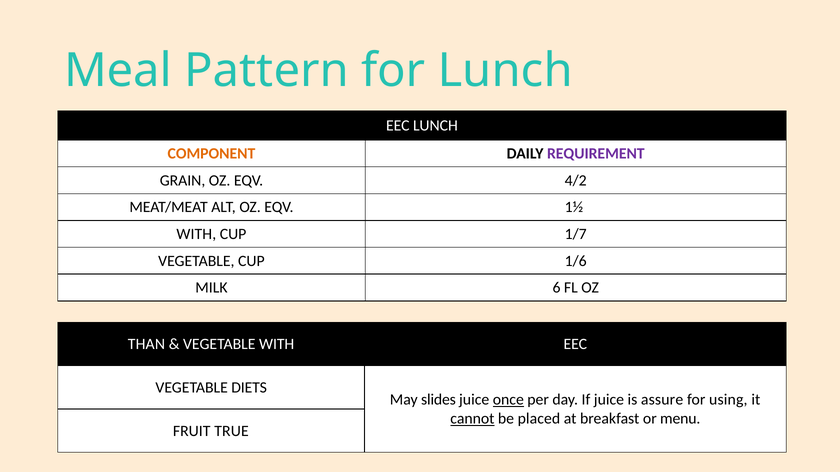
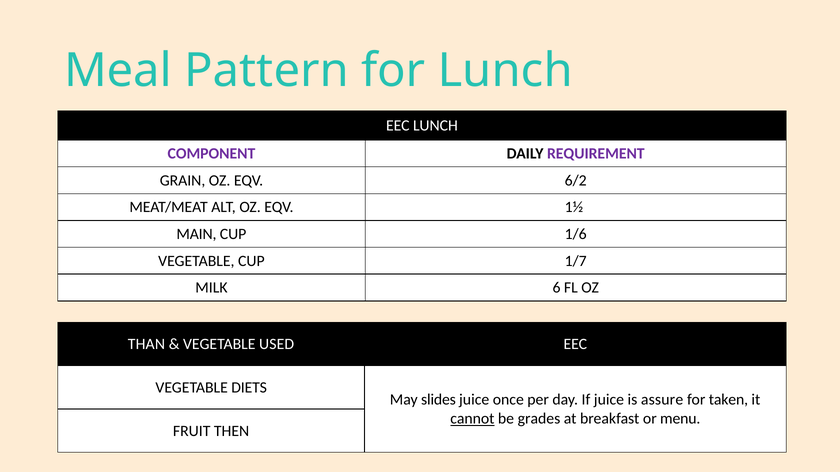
COMPONENT colour: orange -> purple (211, 154)
4/2: 4/2 -> 6/2 (576, 181)
WITH: WITH -> MAIN (196, 234)
1/7: 1/7 -> 1/6 (576, 234)
1/6: 1/6 -> 1/7 (576, 261)
VEGETABLE WITH: WITH -> USED (277, 344)
once underline: present -> none (508, 400)
using: using -> taken (728, 400)
placed: placed -> grades (539, 419)
TRUE: TRUE -> THEN (232, 431)
